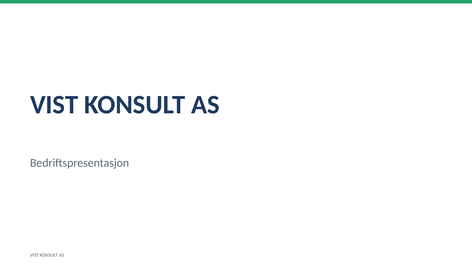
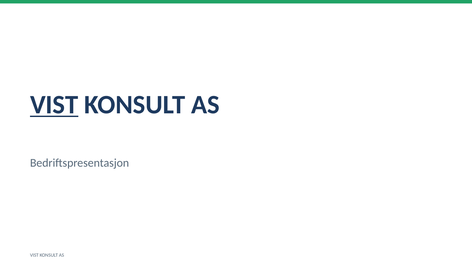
VIST underline: none -> present (54, 105)
